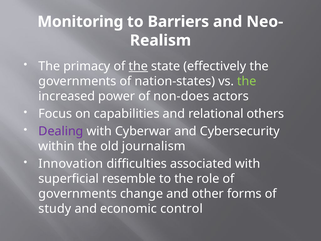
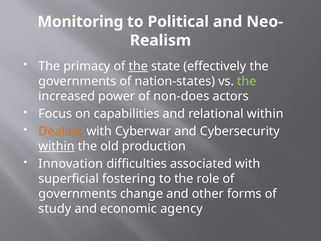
Barriers: Barriers -> Political (178, 22)
relational others: others -> within (265, 114)
Dealing colour: purple -> orange (61, 131)
within underline: none -> present (57, 146)
journalism: journalism -> production (154, 146)
resemble: resemble -> fostering (129, 179)
control: control -> agency (182, 209)
